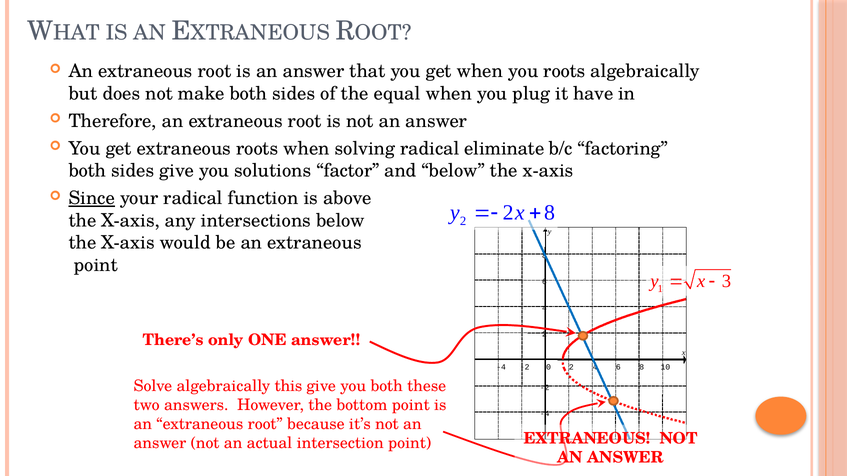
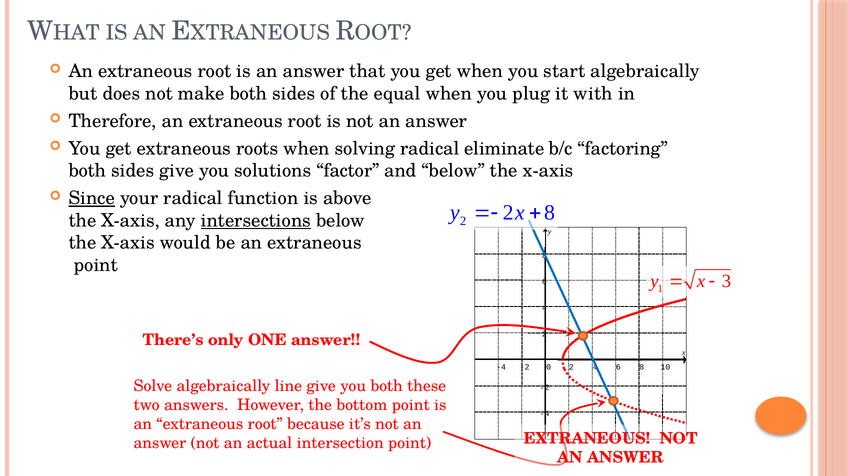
you roots: roots -> start (564, 71)
have: have -> with (593, 94)
intersections underline: none -> present (256, 221)
this: this -> line (288, 386)
